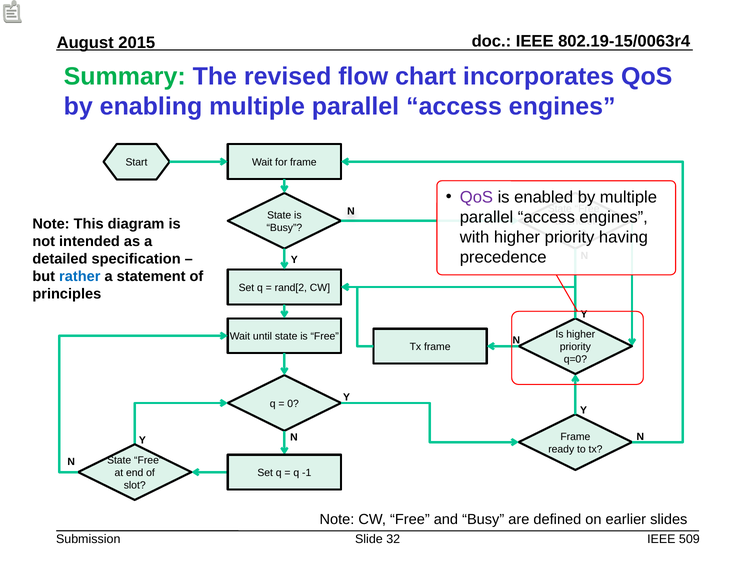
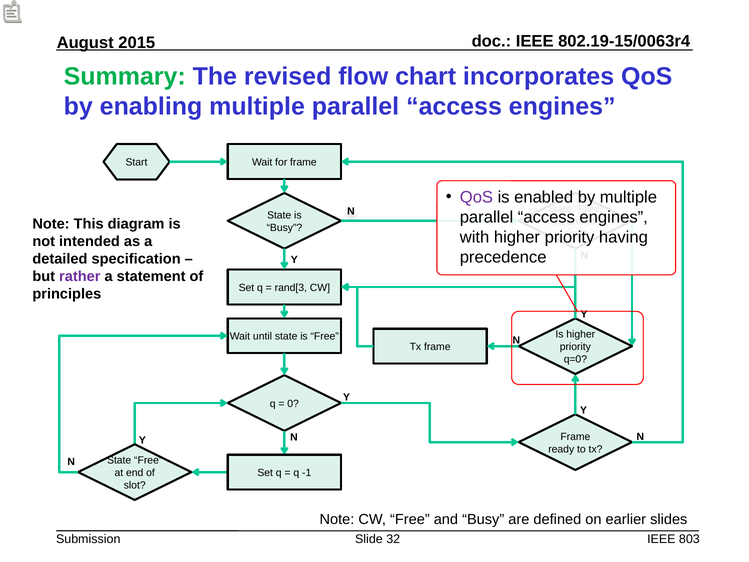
rather colour: blue -> purple (80, 276)
rand[2: rand[2 -> rand[3 (291, 288)
509: 509 -> 803 (689, 539)
